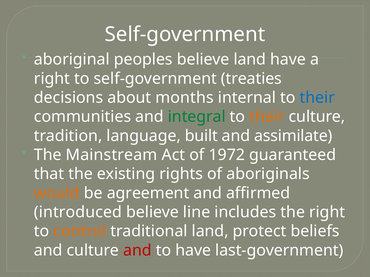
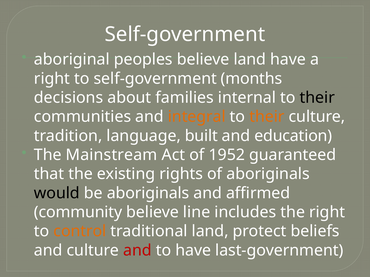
treaties: treaties -> months (251, 79)
months: months -> families (185, 98)
their colour: blue -> black (317, 98)
integral colour: green -> orange (197, 117)
assimilate: assimilate -> education (293, 136)
1972: 1972 -> 1952 (227, 155)
would colour: orange -> black (57, 193)
be agreement: agreement -> aboriginals (148, 193)
introduced: introduced -> community (78, 213)
